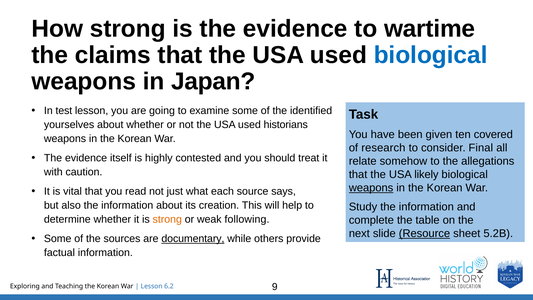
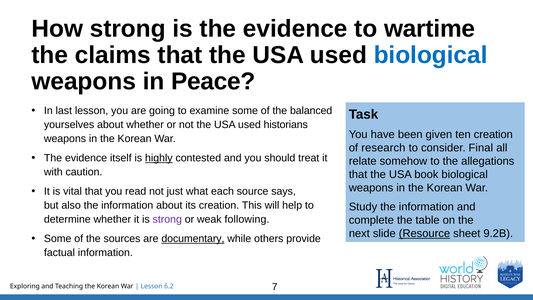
Japan: Japan -> Peace (213, 82)
test: test -> last (64, 111)
identified: identified -> balanced (311, 111)
ten covered: covered -> creation (493, 134)
highly underline: none -> present (159, 158)
likely: likely -> book (426, 174)
weapons underline: present -> none (371, 188)
strong colour: orange -> purple (167, 219)
5.2B: 5.2B -> 9.2B (498, 233)
9: 9 -> 7 (275, 287)
